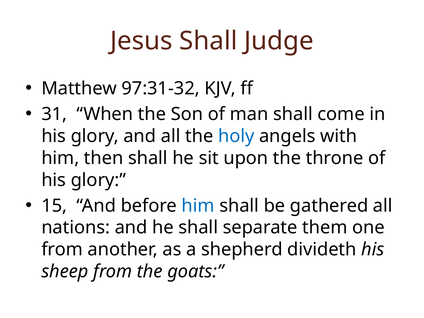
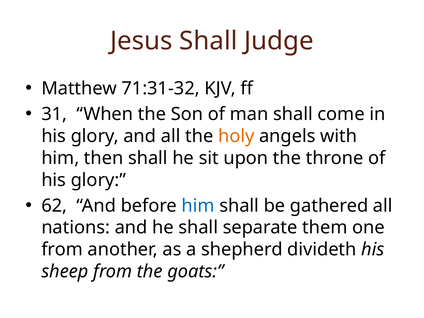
97:31-32: 97:31-32 -> 71:31-32 (161, 89)
holy colour: blue -> orange (236, 136)
15: 15 -> 62 (54, 206)
